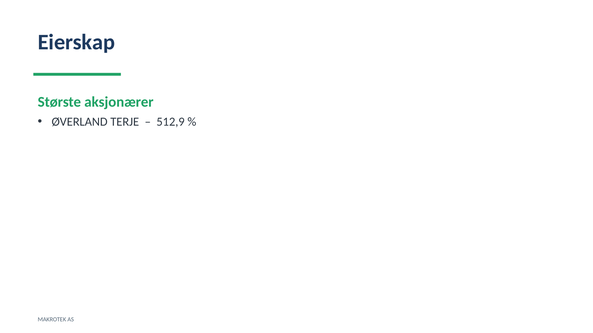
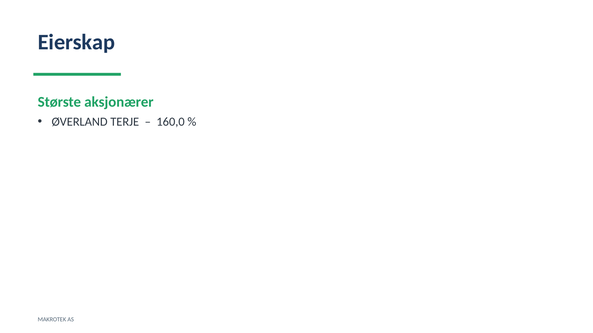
512,9: 512,9 -> 160,0 (171, 122)
